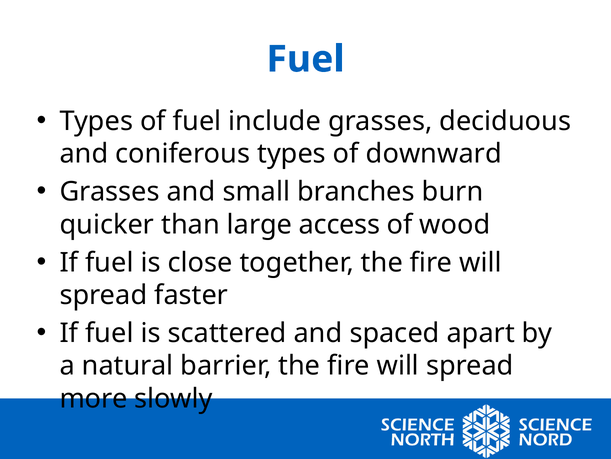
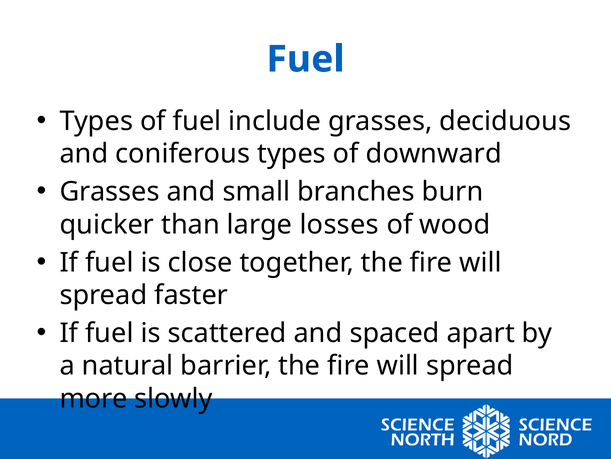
access: access -> losses (339, 224)
